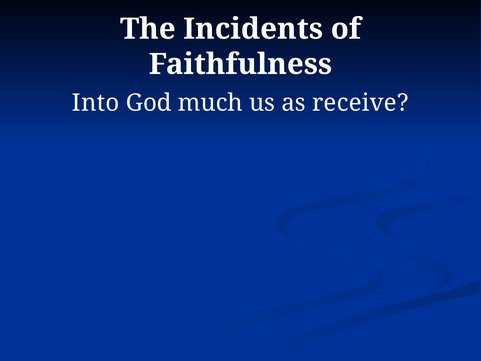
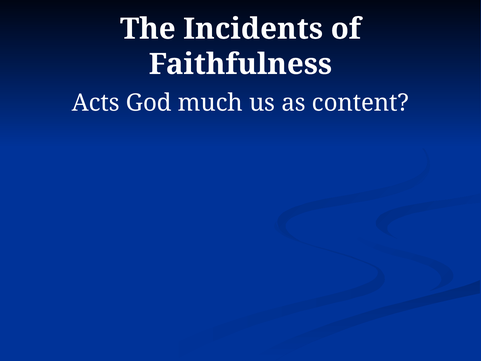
Into: Into -> Acts (96, 103)
receive: receive -> content (360, 103)
